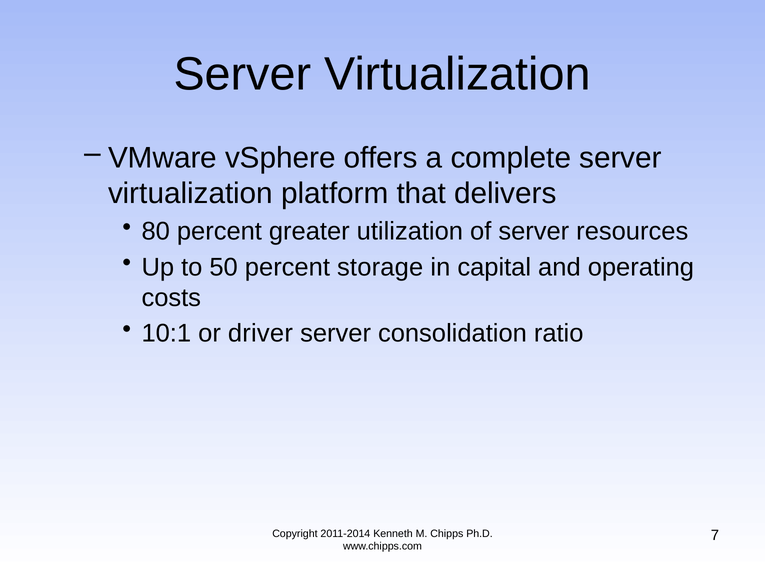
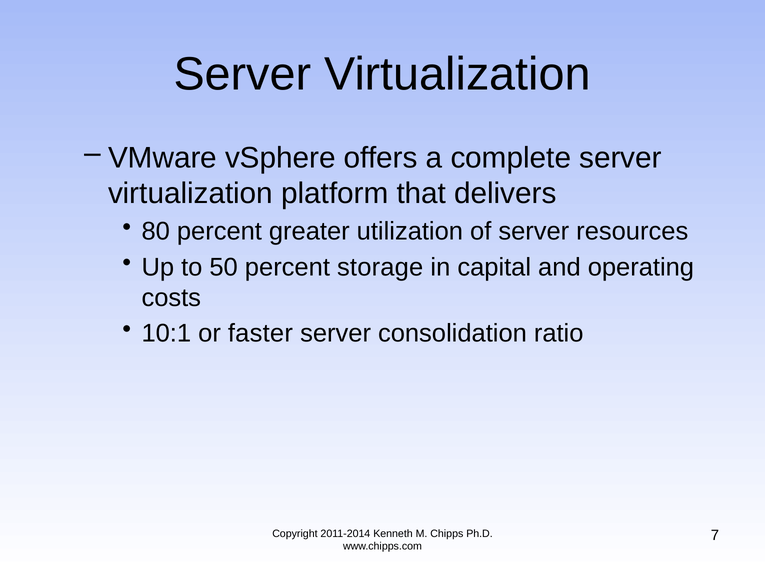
driver: driver -> faster (260, 333)
